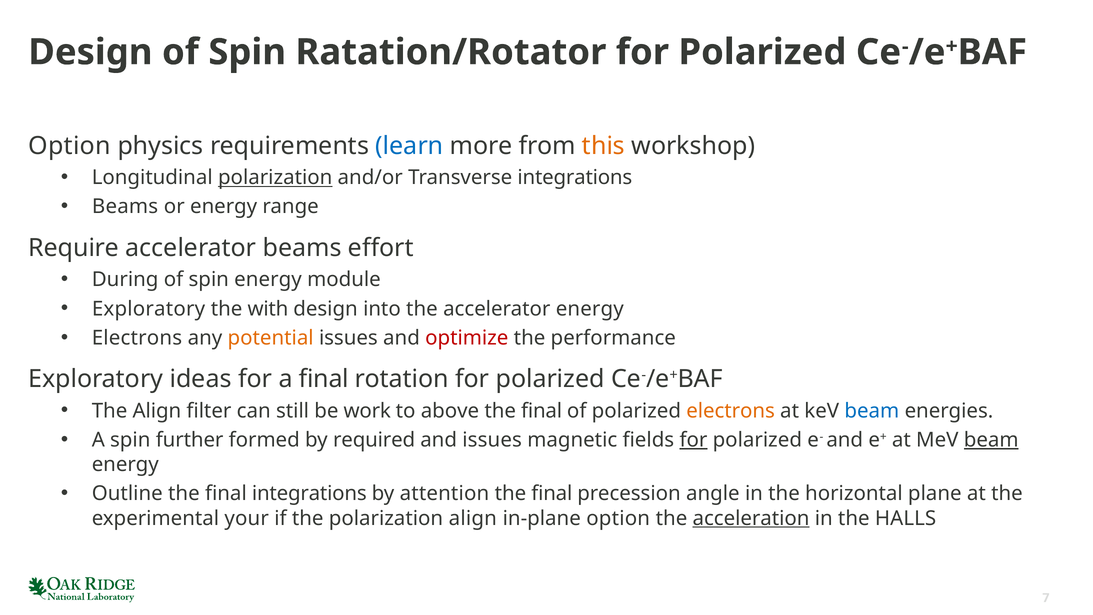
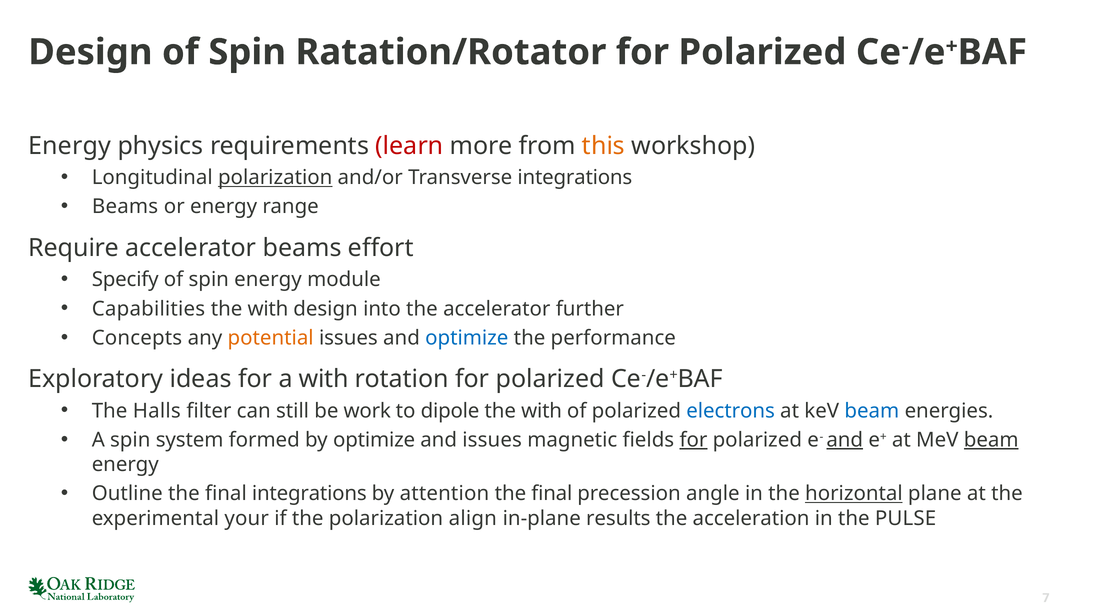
Option: Option -> Energy (70, 146)
learn colour: blue -> red (409, 146)
During: During -> Specify (125, 280)
Exploratory: Exploratory -> Capabilities (148, 309)
accelerator energy: energy -> further (590, 309)
Electrons: Electrons -> Concepts (137, 338)
optimize colour: red -> blue (467, 338)
a final: final -> with (324, 379)
The Align: Align -> Halls (157, 411)
above: above -> dipole (450, 411)
final: final -> with (542, 411)
electrons colour: orange -> blue (731, 411)
further: further -> system (190, 440)
by required: required -> optimize (374, 440)
and underline: none -> present (845, 440)
horizontal underline: none -> present (854, 494)
in-plane option: option -> results (618, 518)
acceleration underline: present -> none (751, 518)
HALLS: HALLS -> PULSE (906, 518)
